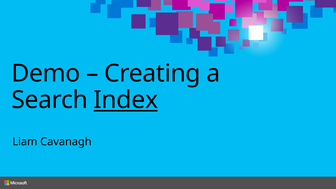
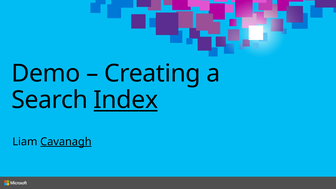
Cavanagh underline: none -> present (66, 142)
